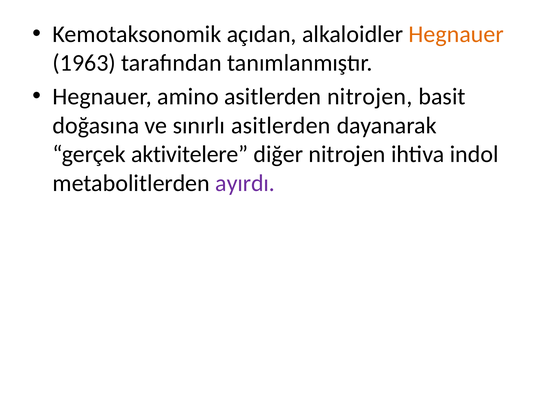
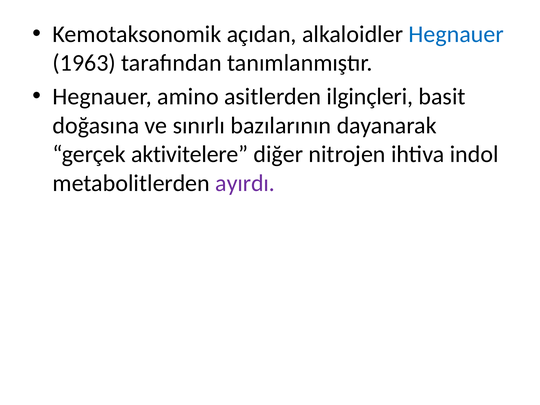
Hegnauer colour: orange -> blue (456, 34)
asitlerden nitrojen: nitrojen -> ilginçleri (370, 97)
sınırlı asitlerden: asitlerden -> bazılarının (281, 125)
